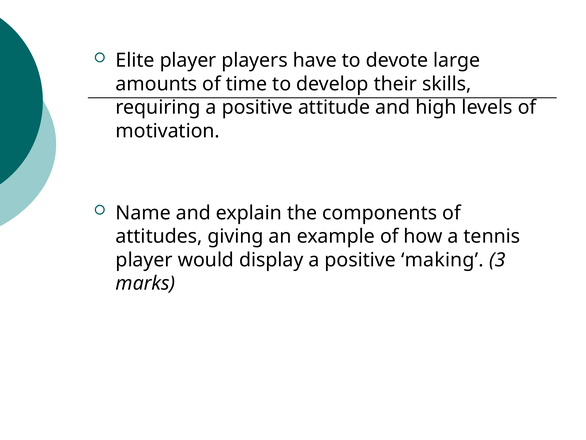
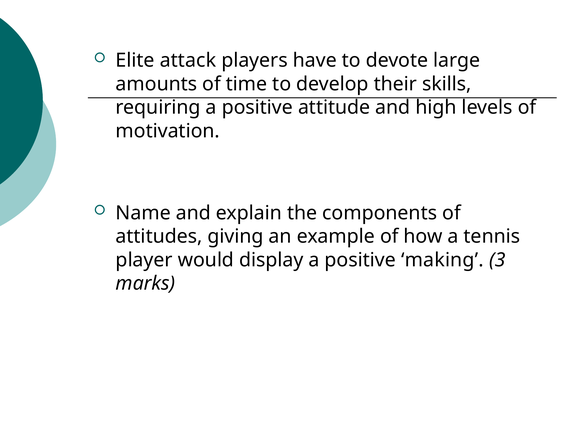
Elite player: player -> attack (188, 60)
